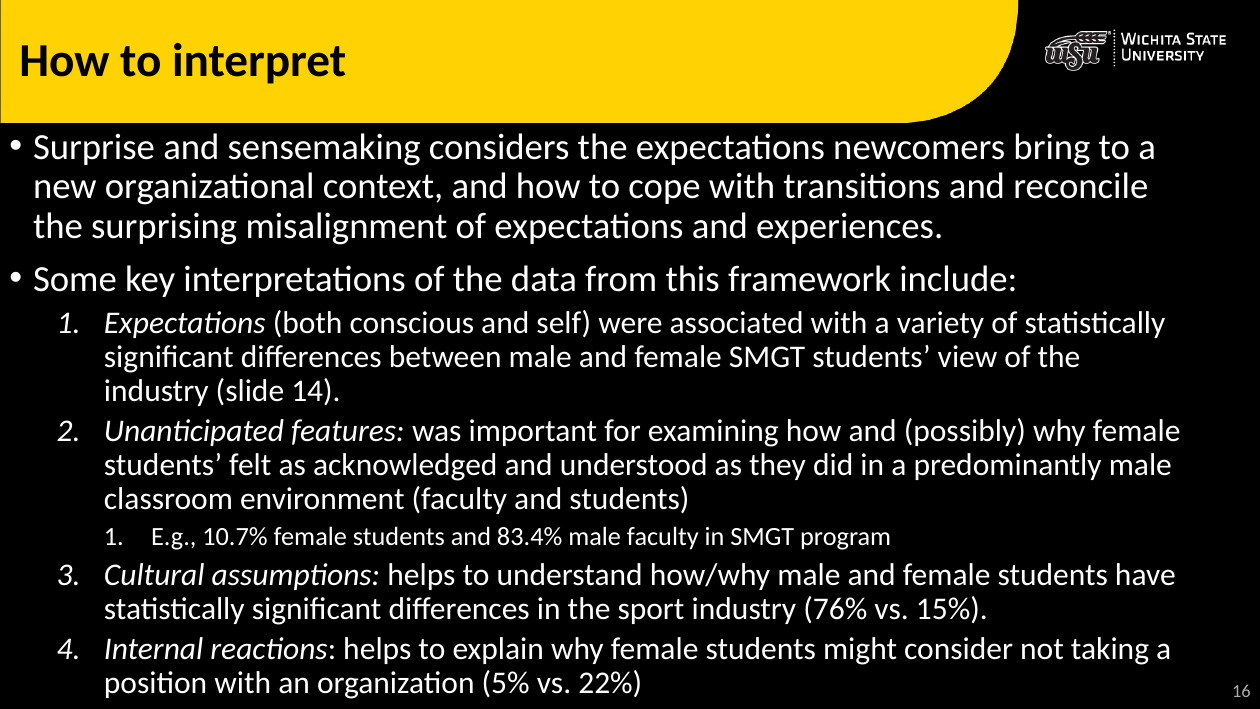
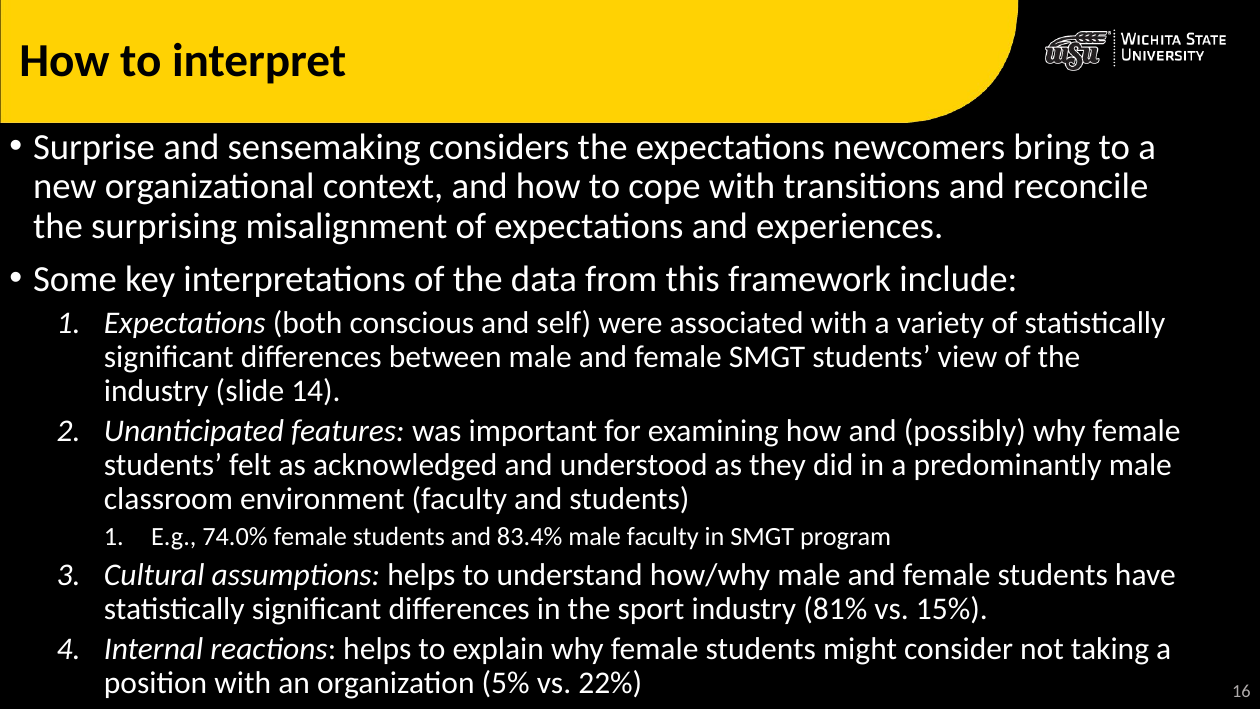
10.7%: 10.7% -> 74.0% (235, 537)
76%: 76% -> 81% (835, 609)
